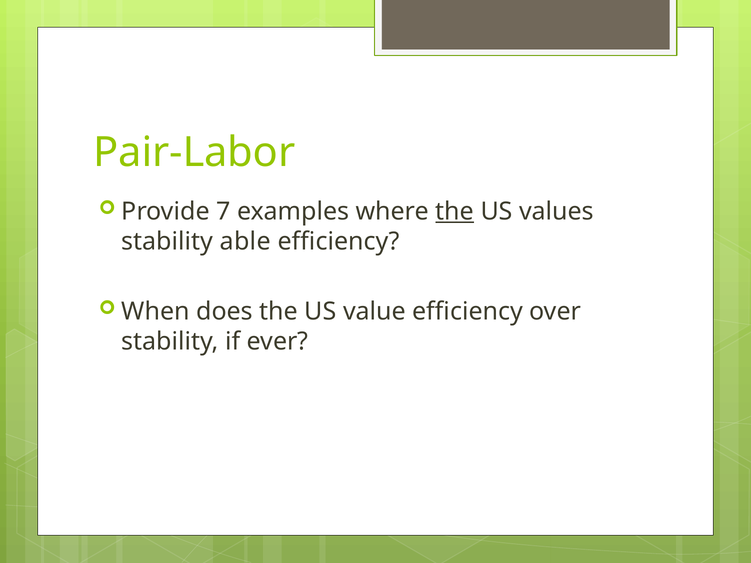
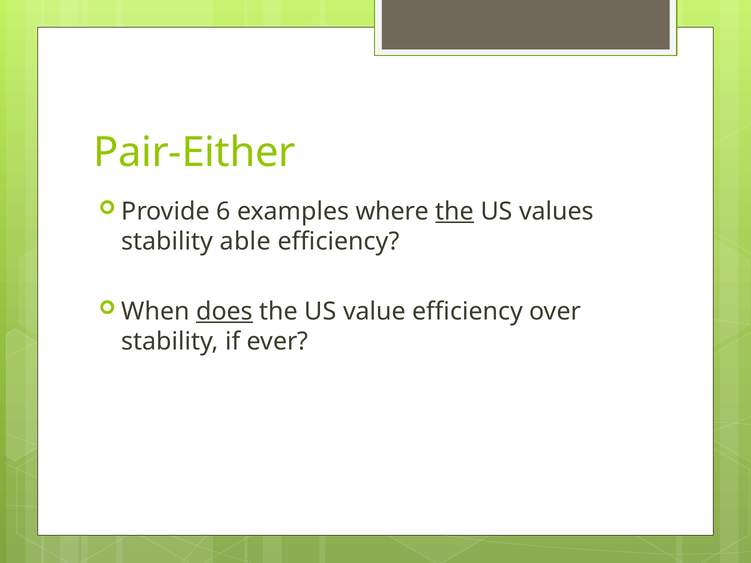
Pair-Labor: Pair-Labor -> Pair-Either (194, 152)
7: 7 -> 6 (223, 211)
does underline: none -> present (225, 312)
